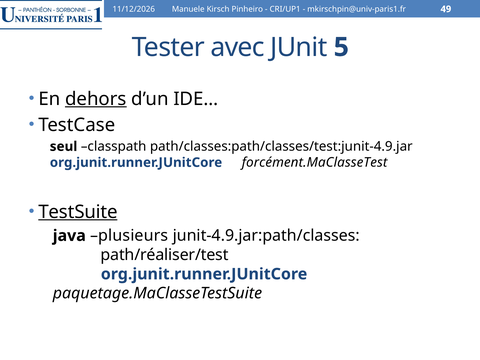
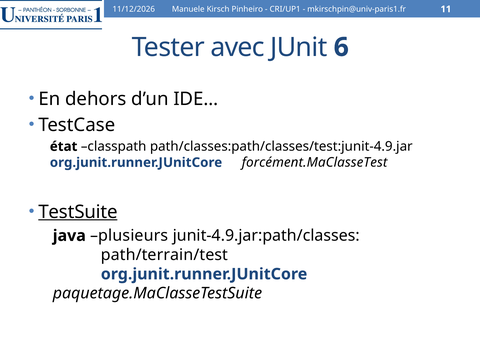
49: 49 -> 11 (446, 9)
5: 5 -> 6 (341, 47)
dehors underline: present -> none (96, 99)
seul: seul -> état (64, 146)
path/réaliser/test: path/réaliser/test -> path/terrain/test (164, 255)
